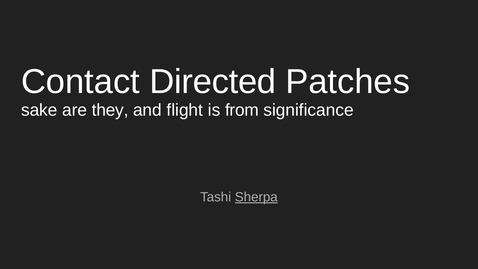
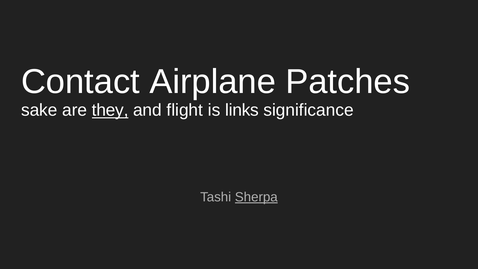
Directed: Directed -> Airplane (213, 82)
they underline: none -> present (110, 110)
from: from -> links (242, 110)
